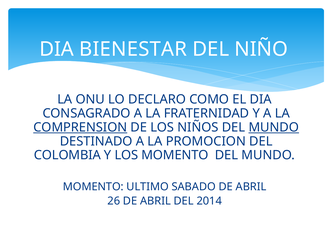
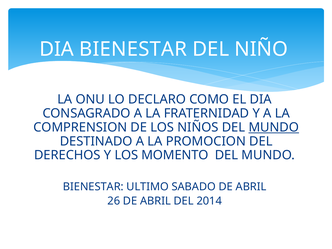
COMPRENSION underline: present -> none (80, 127)
COLOMBIA: COLOMBIA -> DERECHOS (67, 155)
MOMENTO: MOMENTO -> BIENESTAR (93, 187)
